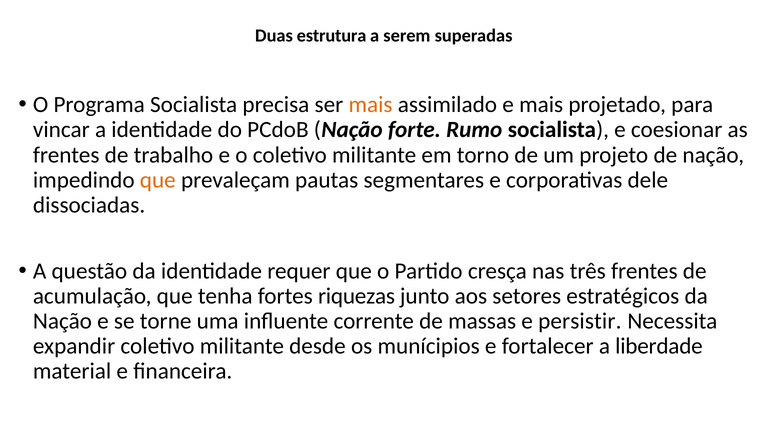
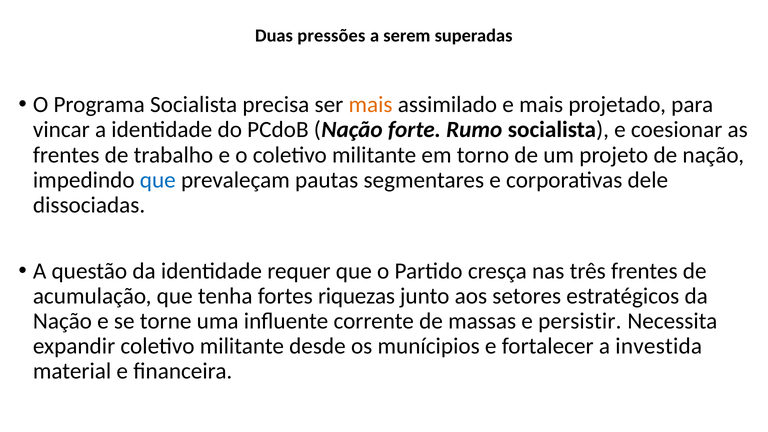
estrutura: estrutura -> pressões (331, 36)
que colour: orange -> blue (158, 180)
liberdade: liberdade -> investida (659, 346)
